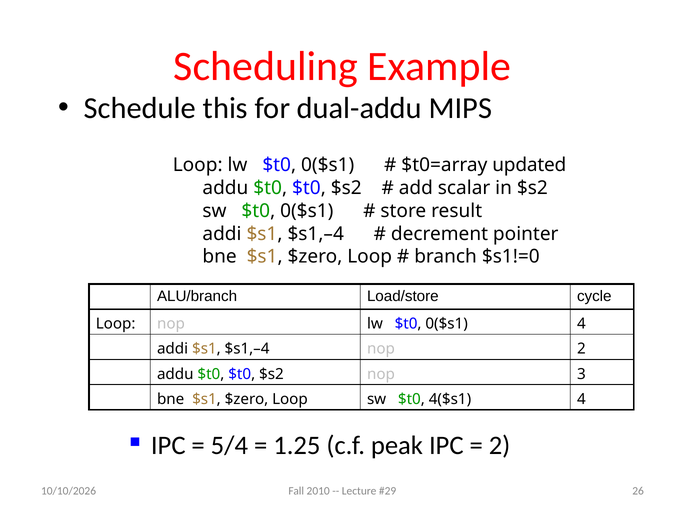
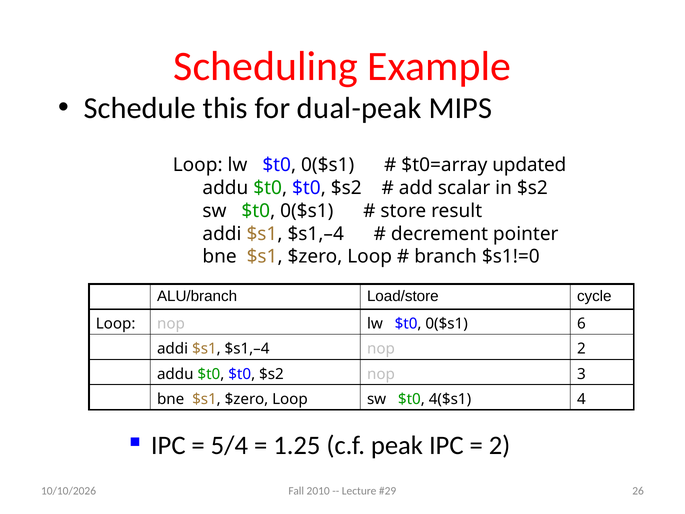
dual-addu: dual-addu -> dual-peak (359, 108)
0($s1 4: 4 -> 6 (581, 324)
